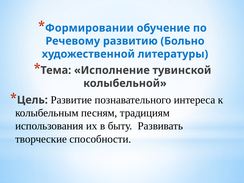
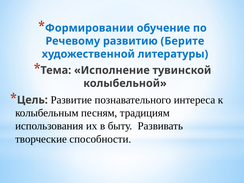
Больно: Больно -> Берите (182, 41)
